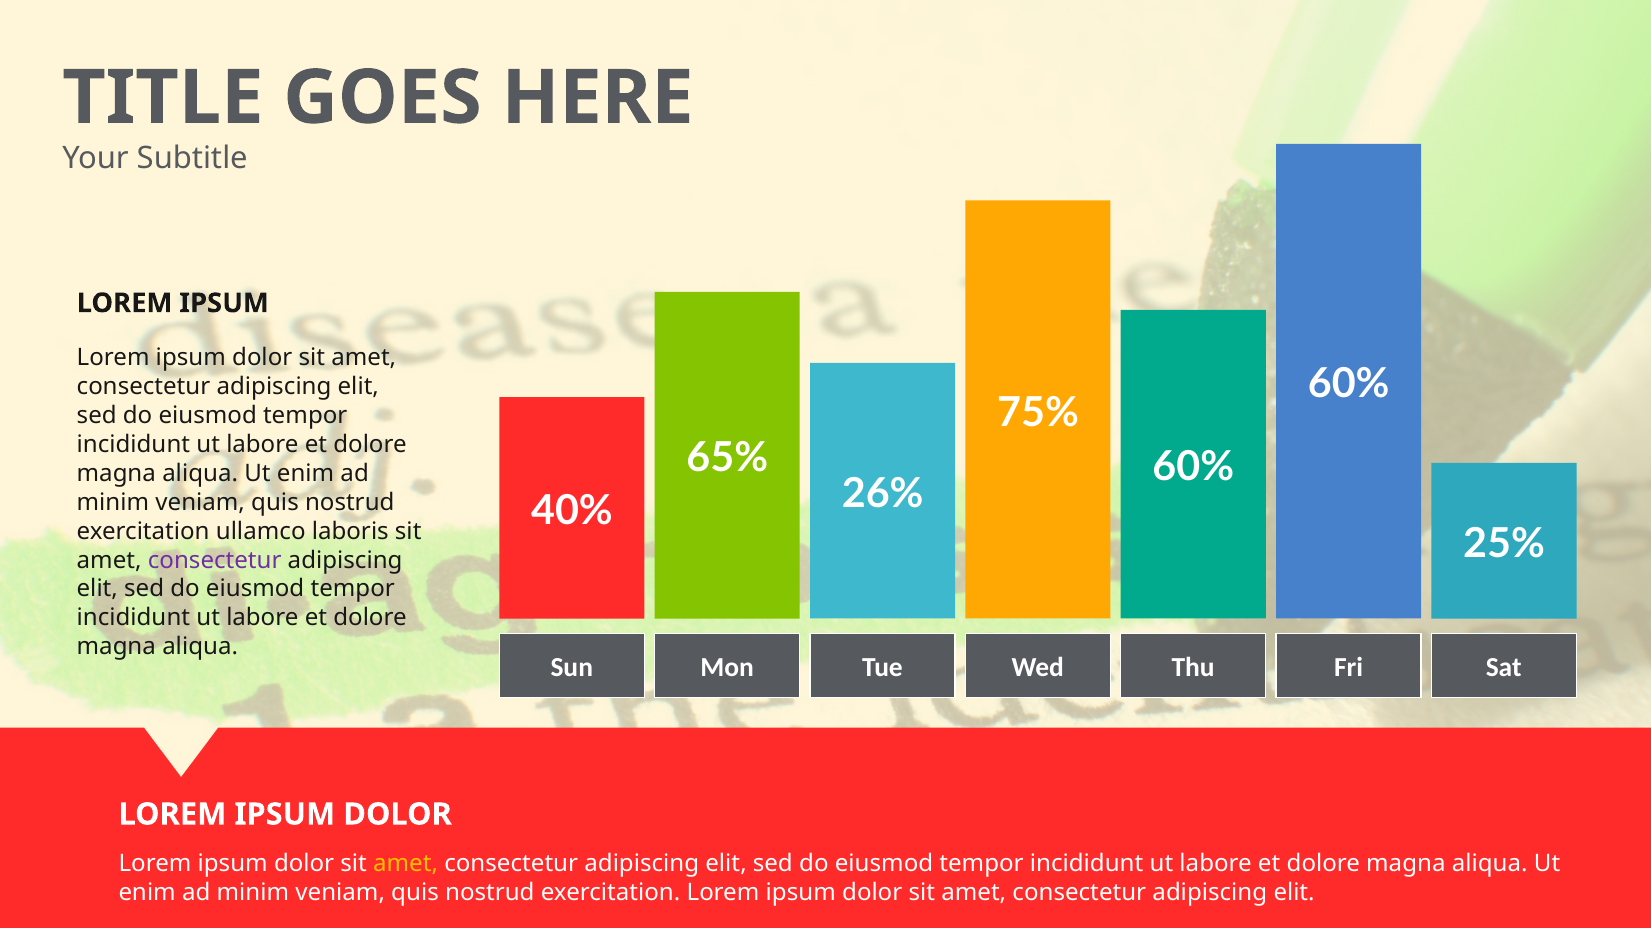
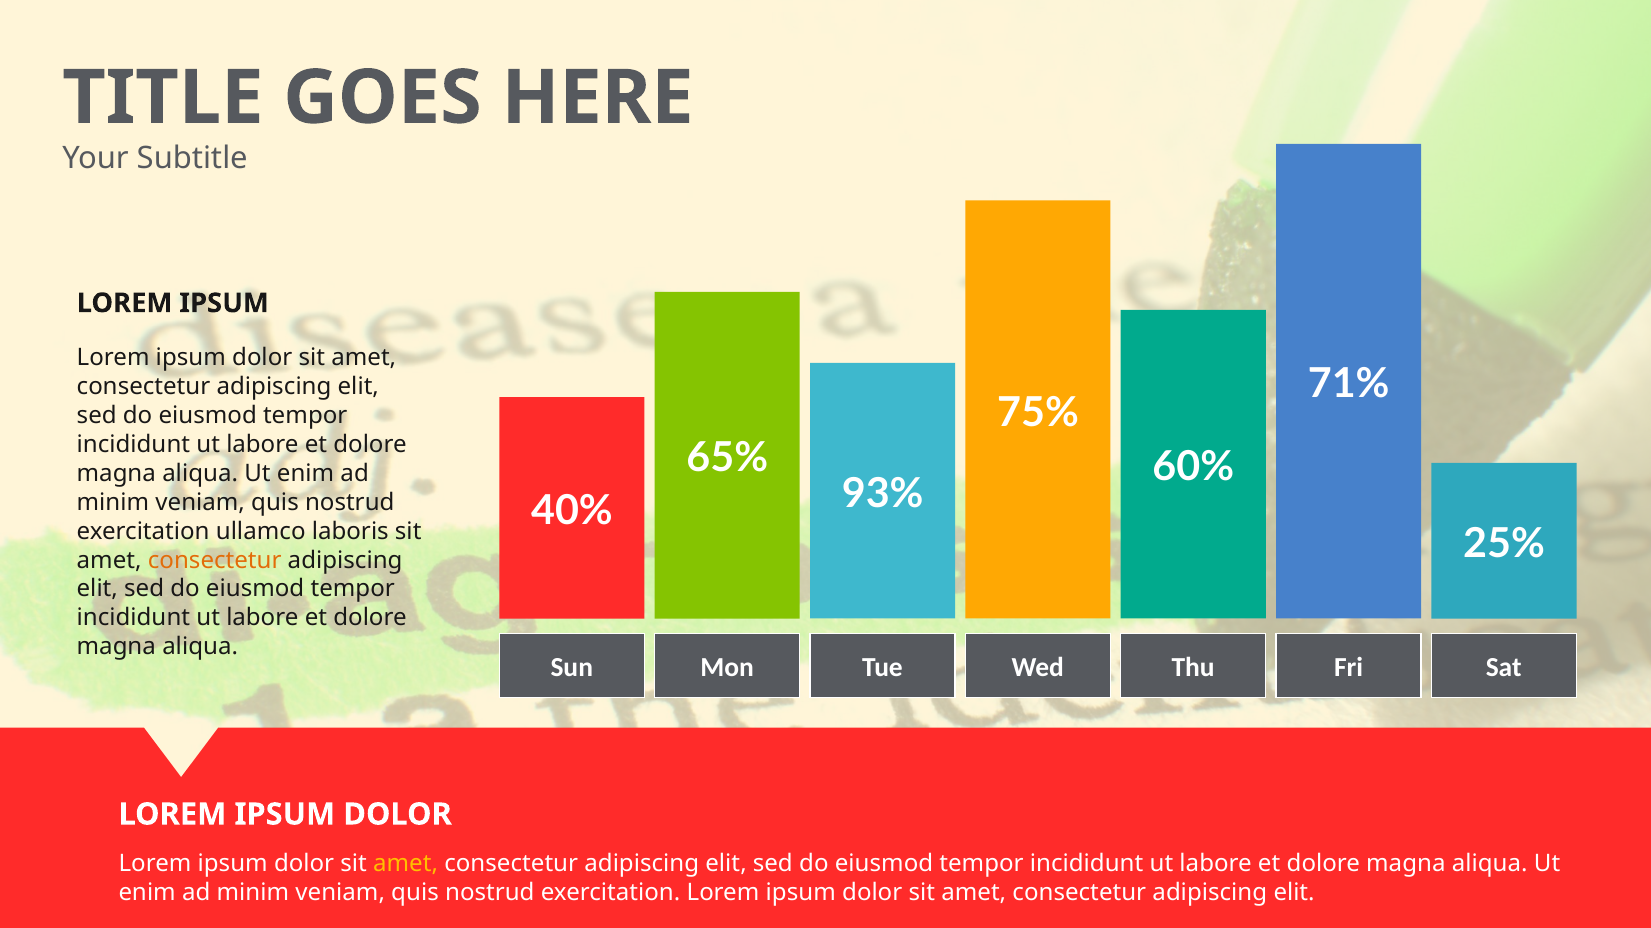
60%: 60% -> 71% (1349, 384)
26%: 26% -> 93% (883, 494)
consectetur colour: purple -> orange (215, 560)
